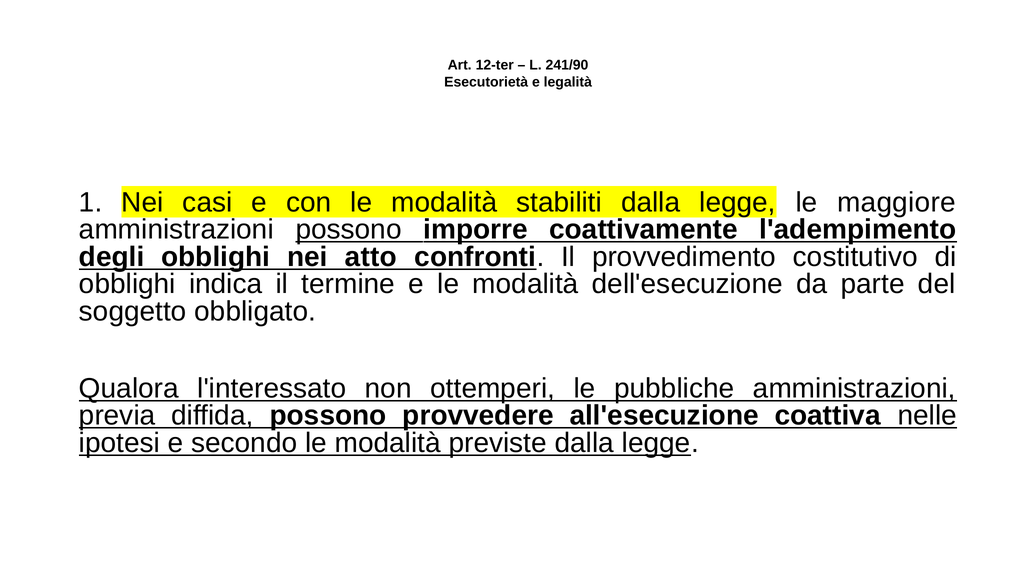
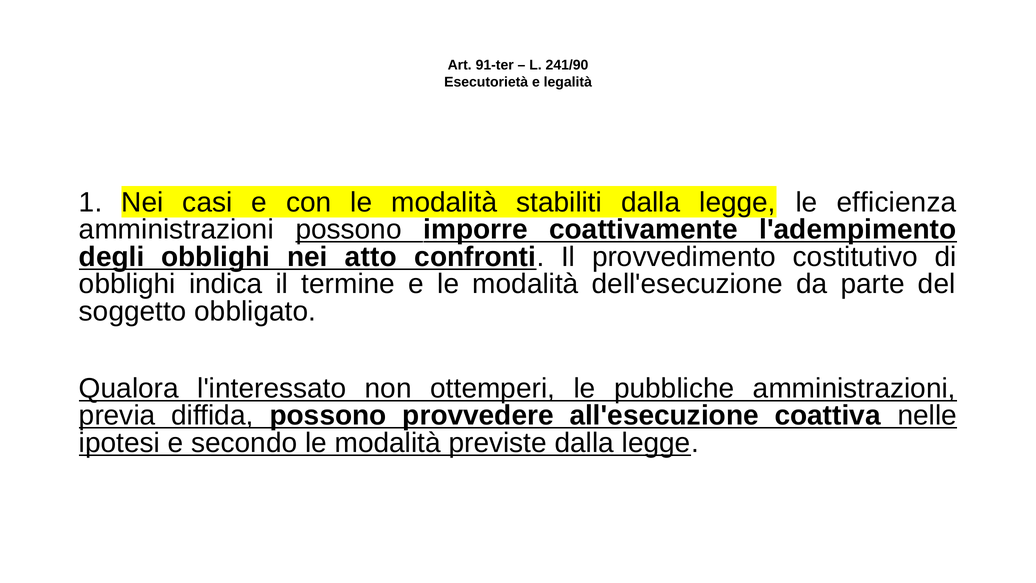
12-ter: 12-ter -> 91-ter (495, 65)
maggiore: maggiore -> efficienza (897, 202)
